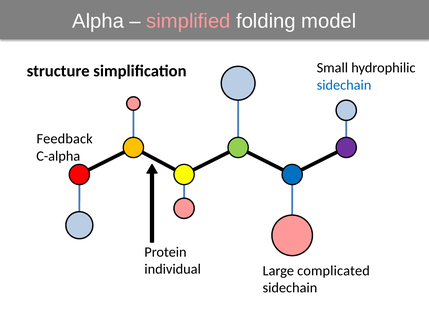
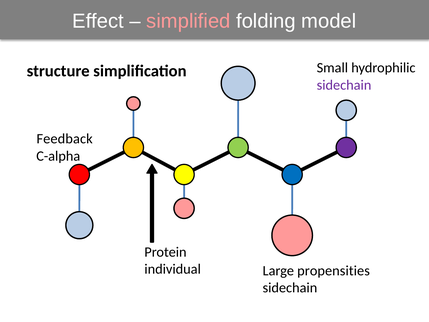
Alpha: Alpha -> Effect (98, 21)
sidechain colour: blue -> purple (344, 85)
complicated: complicated -> propensities (334, 271)
